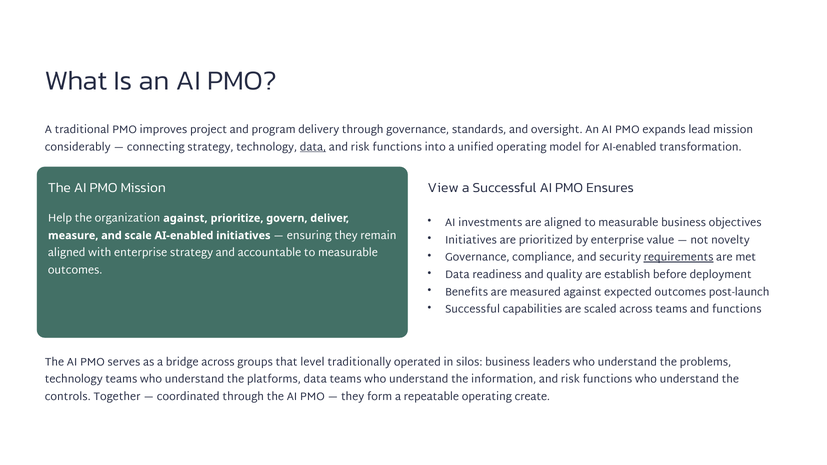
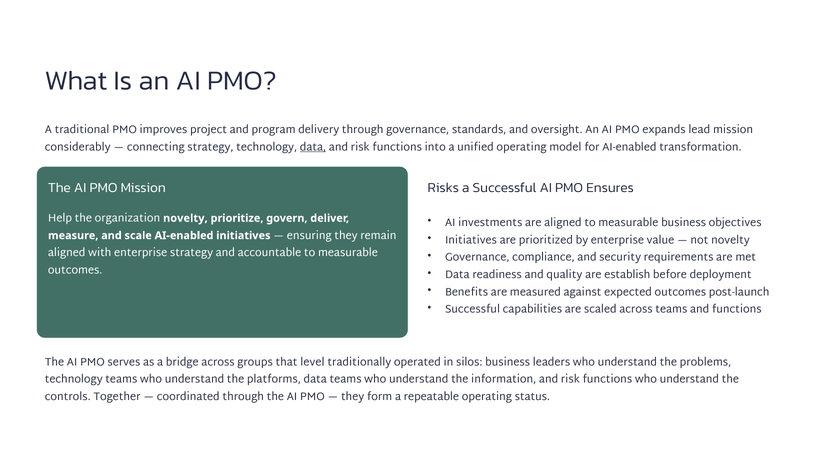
View: View -> Risks (443, 188)
organization against: against -> novelty (185, 218)
requirements underline: present -> none (679, 257)
create: create -> status (532, 397)
